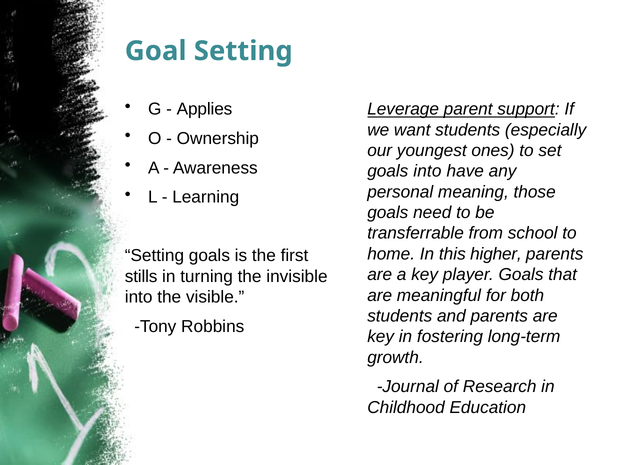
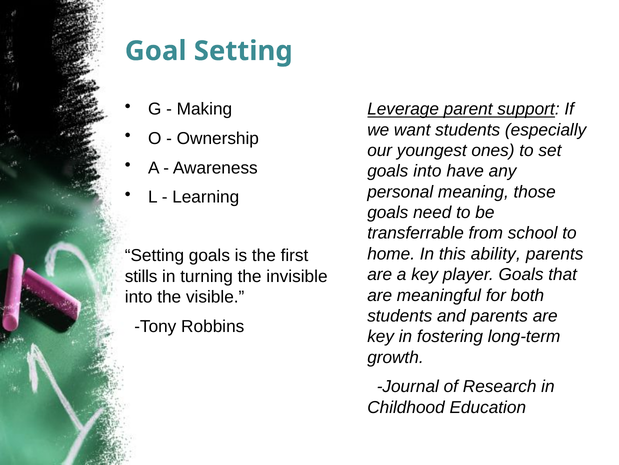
Applies: Applies -> Making (204, 109)
higher: higher -> ability (496, 254)
